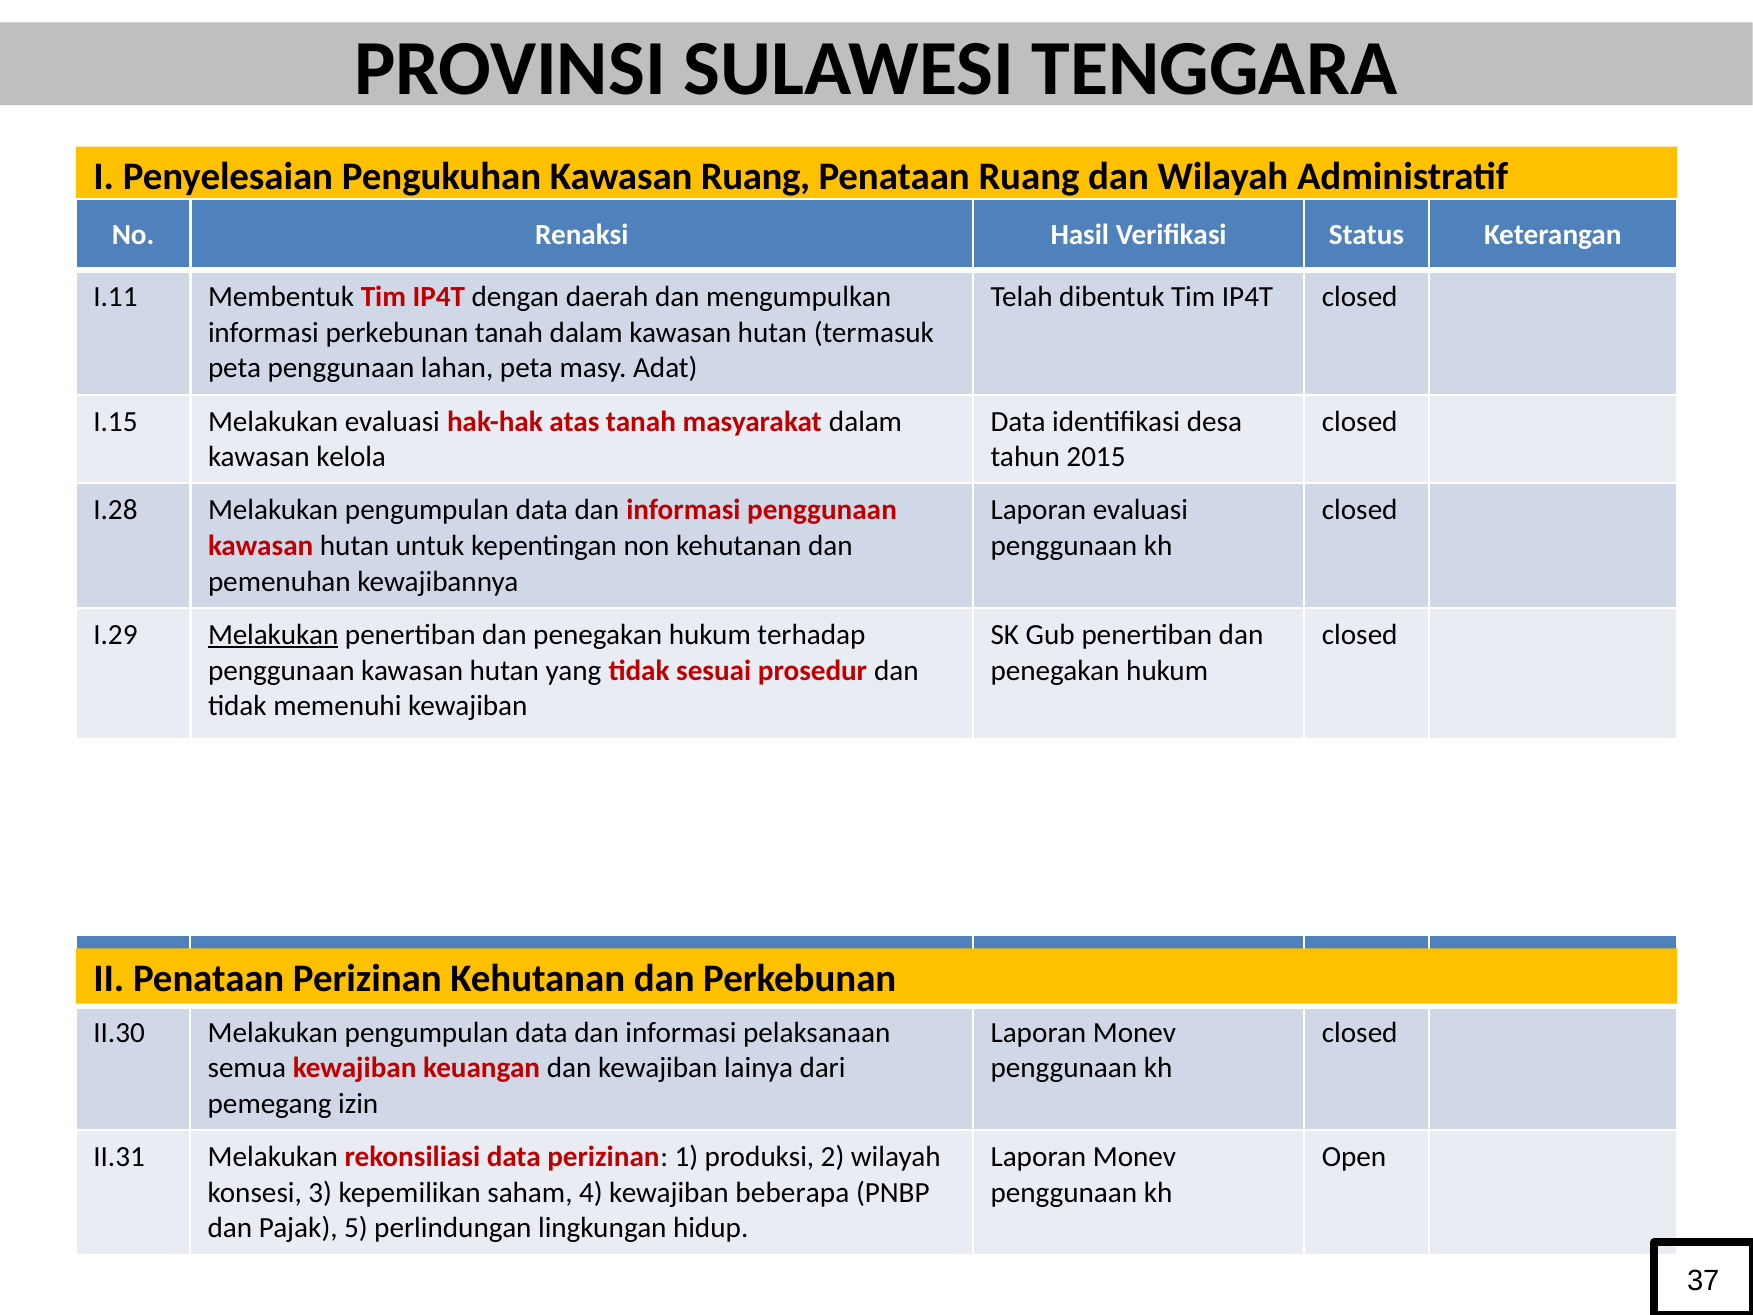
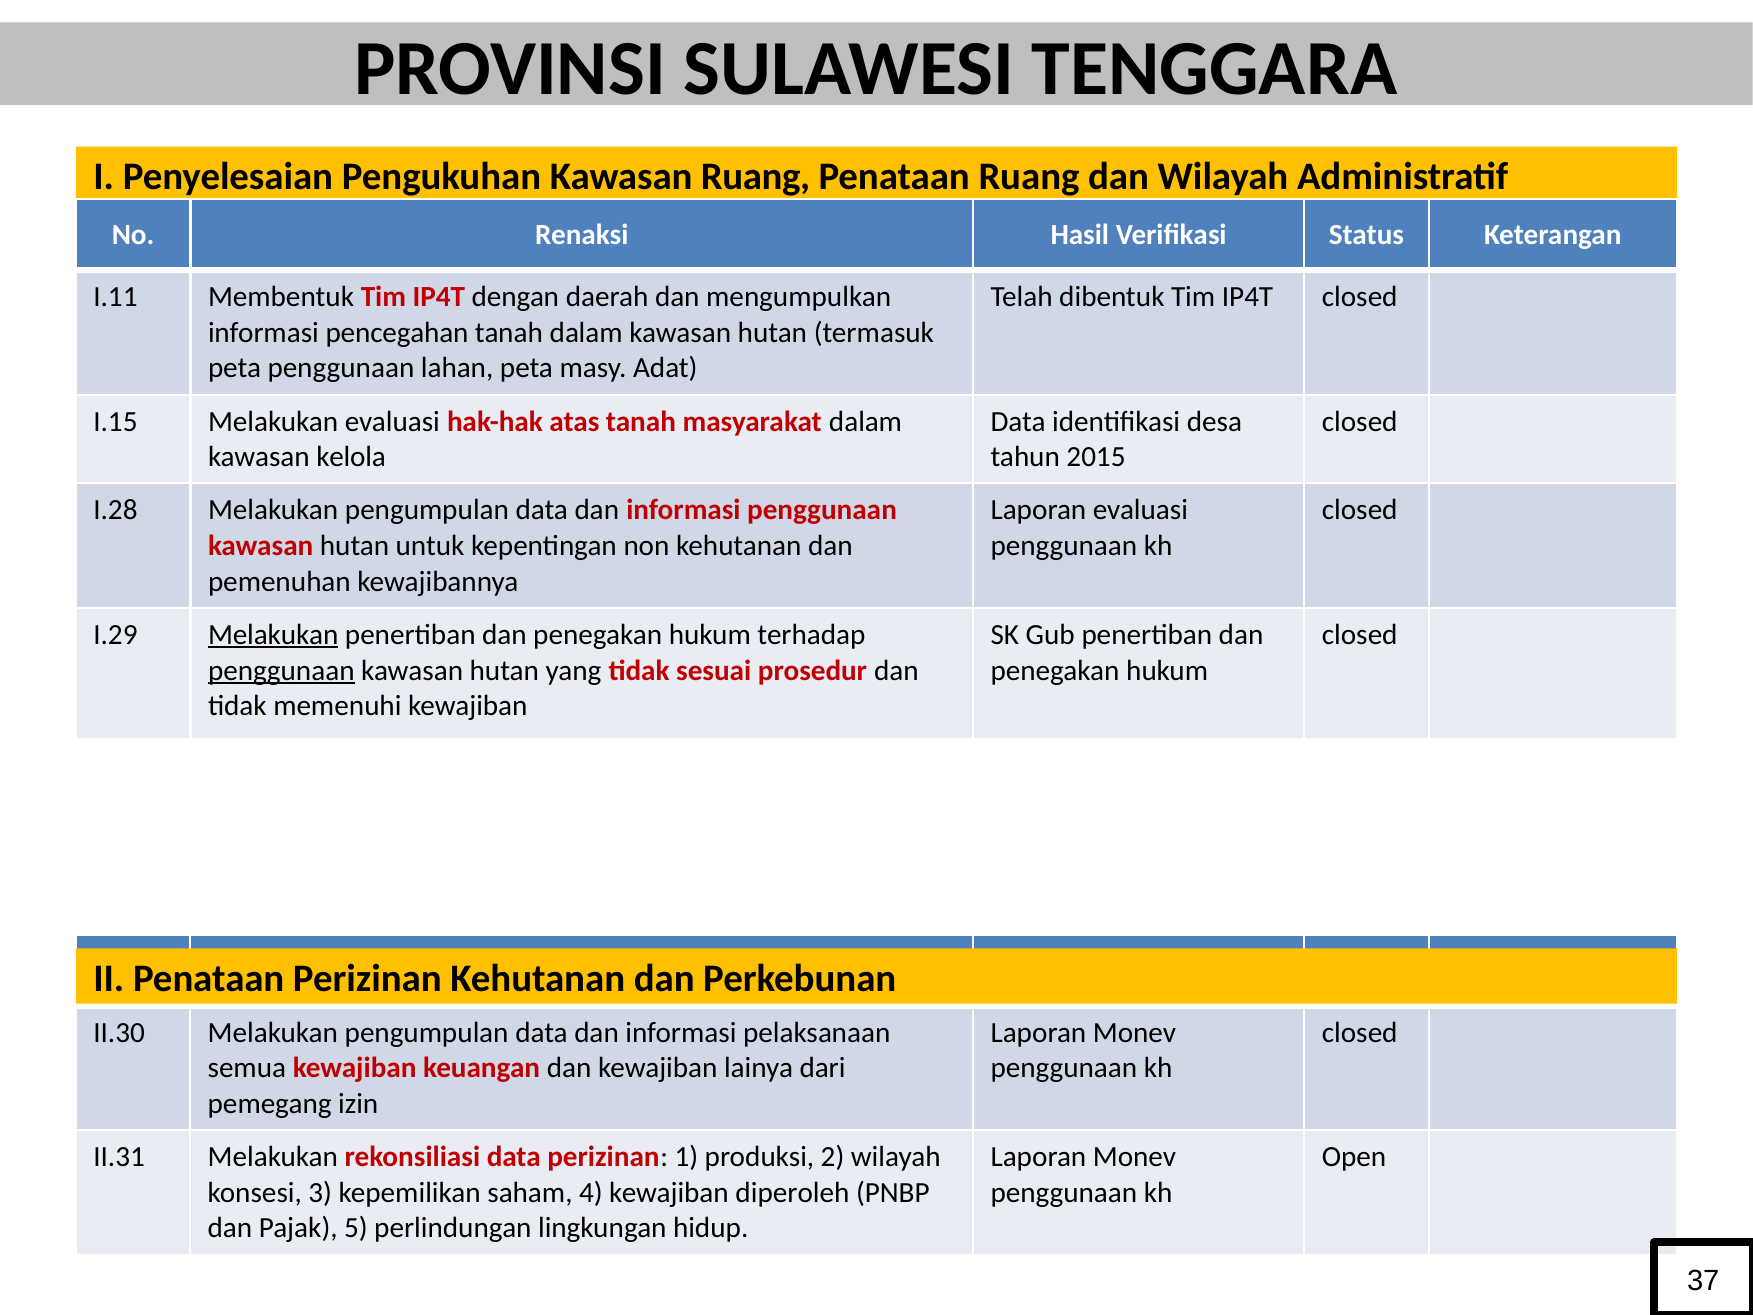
informasi perkebunan: perkebunan -> pencegahan (397, 333)
penggunaan underline: none -> present (281, 670)
beberapa: beberapa -> diperoleh (792, 1192)
